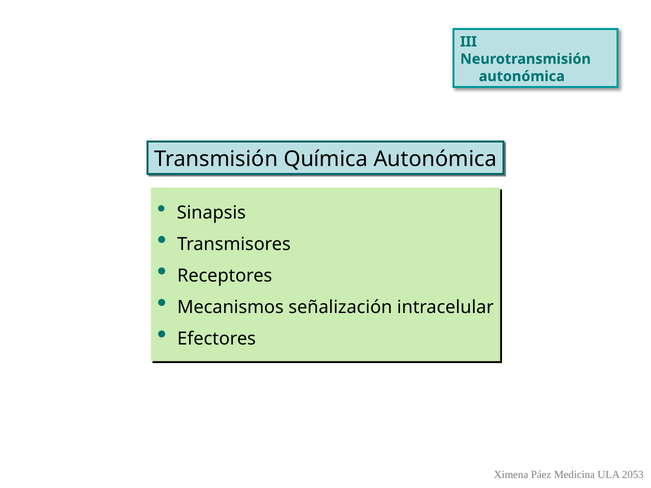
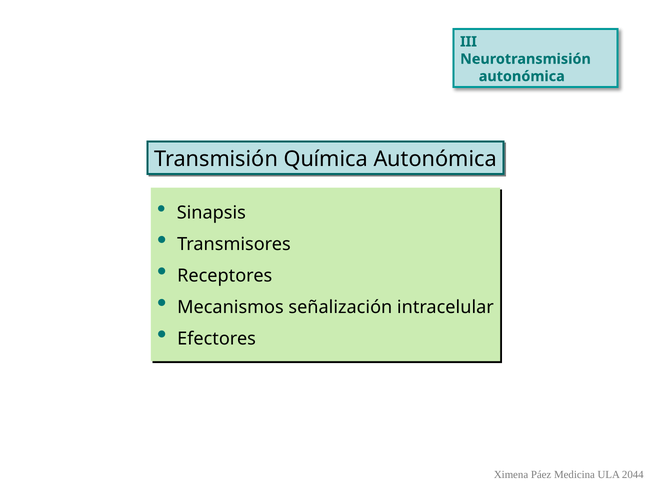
2053: 2053 -> 2044 (633, 475)
